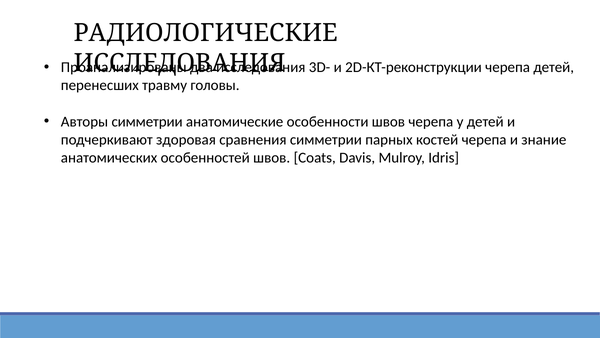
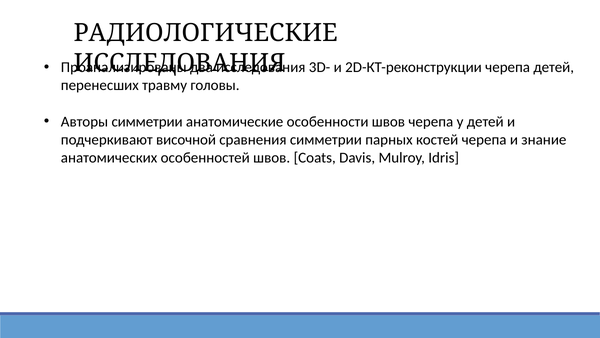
здоровая: здоровая -> височной (186, 139)
